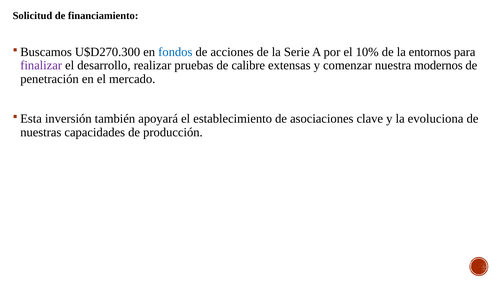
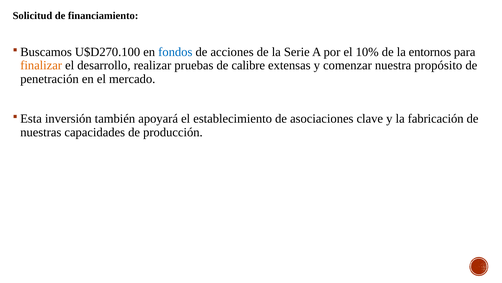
U$D270.300: U$D270.300 -> U$D270.100 (108, 52)
finalizar colour: purple -> orange (41, 65)
modernos: modernos -> propósito (438, 65)
evoluciona: evoluciona -> fabricación (436, 119)
